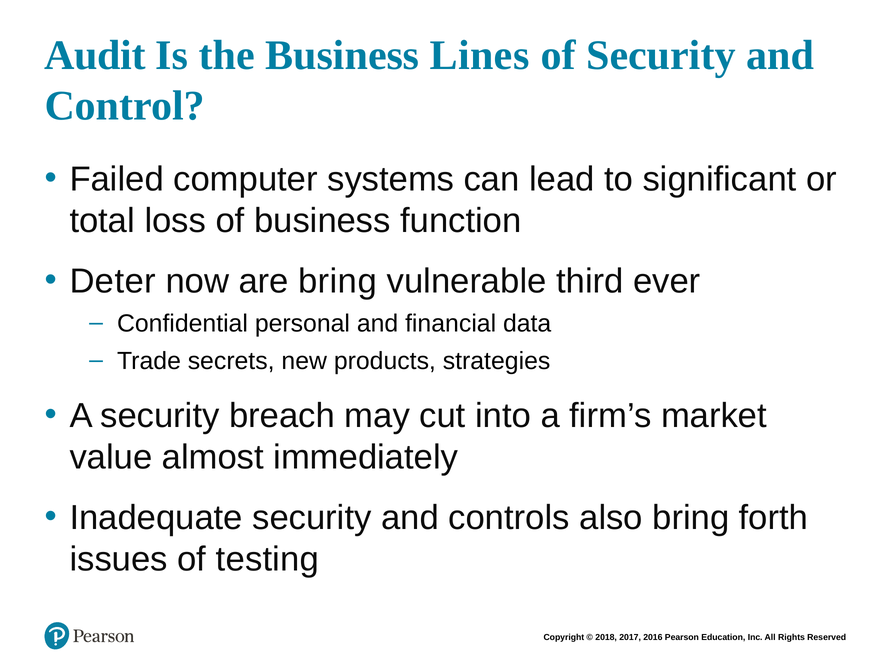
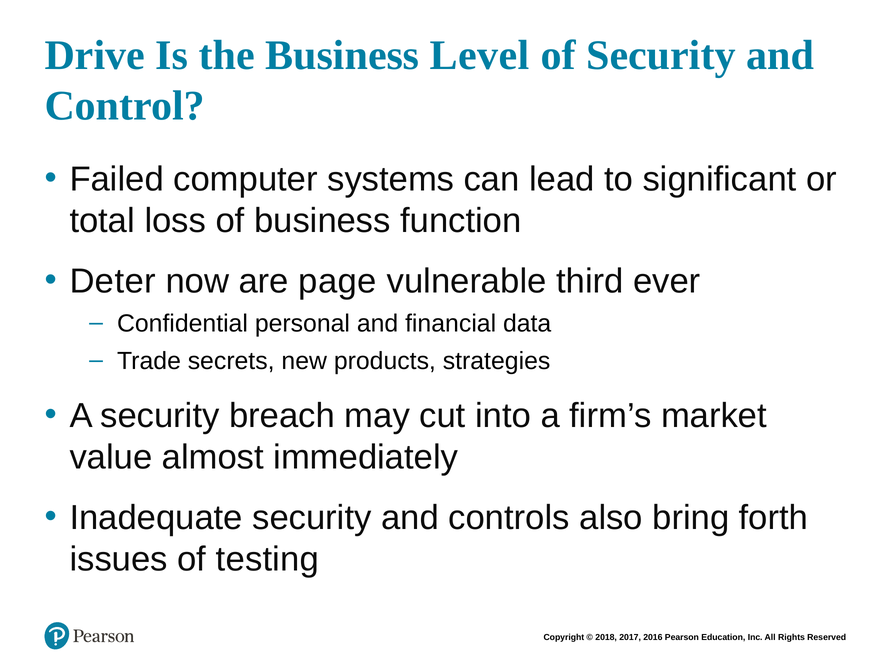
Audit: Audit -> Drive (95, 55)
Lines: Lines -> Level (479, 55)
are bring: bring -> page (338, 281)
